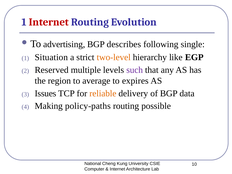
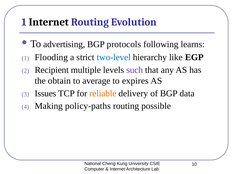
Internet colour: red -> black (49, 22)
describes: describes -> protocols (124, 44)
single: single -> learns (193, 44)
Situation: Situation -> Flooding (51, 57)
two-level colour: orange -> blue (114, 57)
Reserved: Reserved -> Recipient (52, 70)
region: region -> obtain (59, 81)
